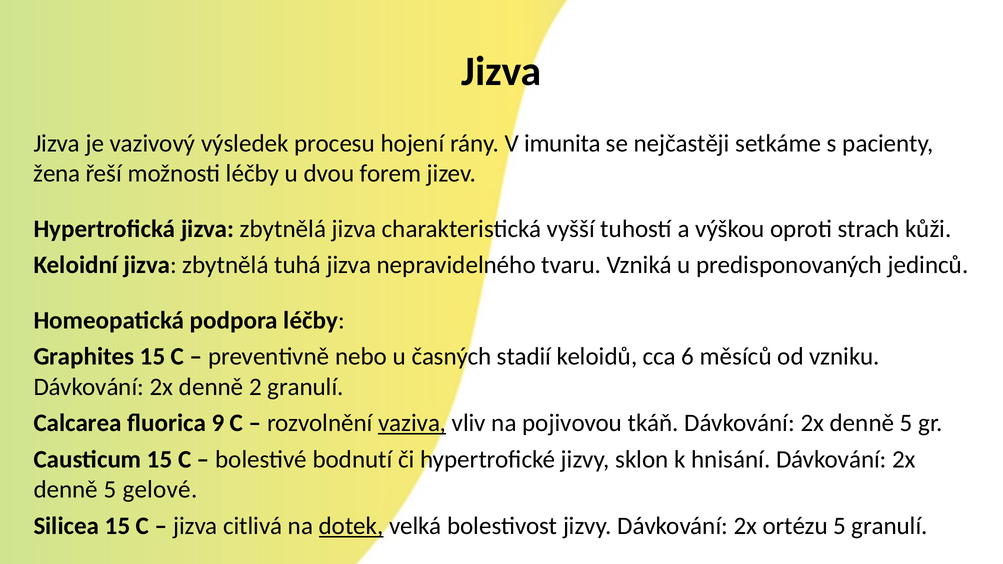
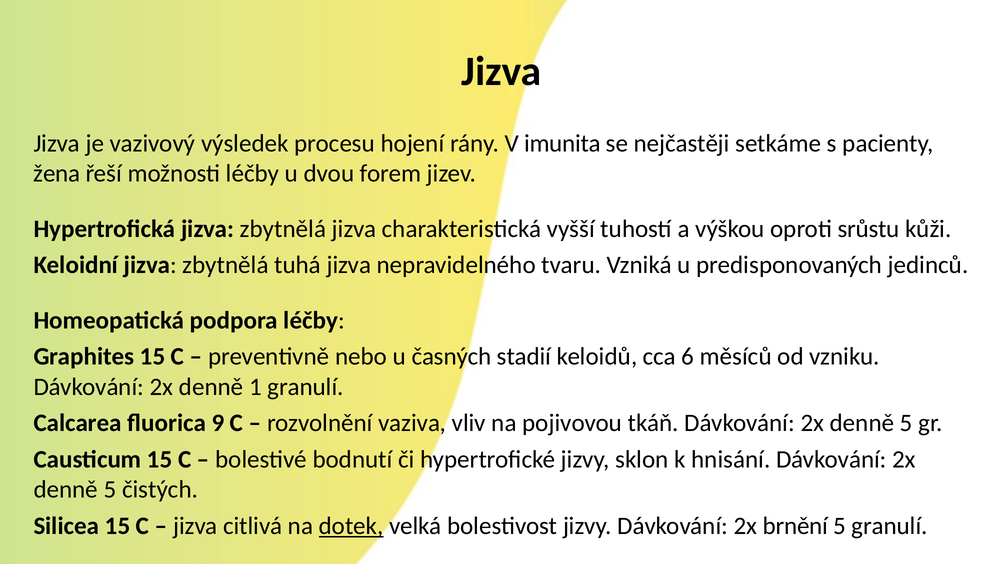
strach: strach -> srůstu (869, 229)
2: 2 -> 1 (255, 387)
vaziva underline: present -> none (412, 423)
gelové: gelové -> čistých (160, 490)
ortézu: ortézu -> brnění (795, 526)
